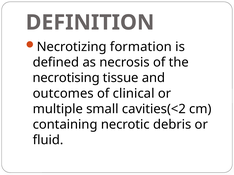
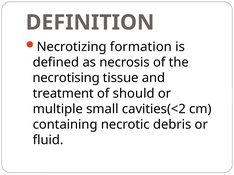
outcomes: outcomes -> treatment (63, 94)
clinical: clinical -> should (134, 94)
